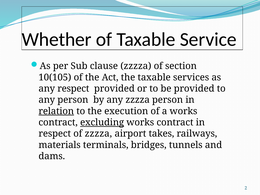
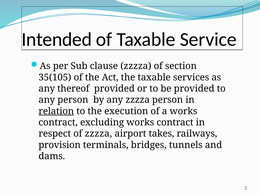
Whether: Whether -> Intended (57, 39)
10(105: 10(105 -> 35(105 (55, 77)
any respect: respect -> thereof (73, 89)
excluding underline: present -> none (102, 122)
materials: materials -> provision (60, 145)
